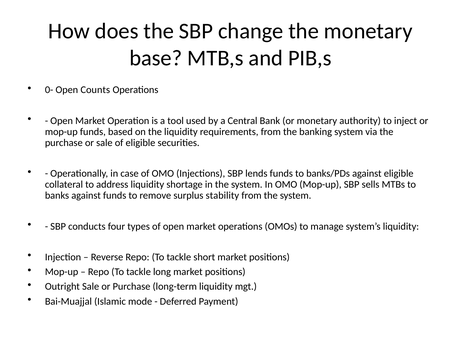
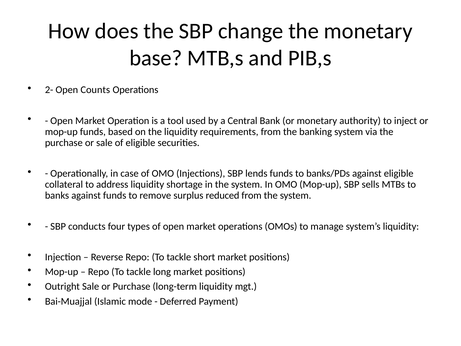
0-: 0- -> 2- (49, 90)
stability: stability -> reduced (222, 195)
